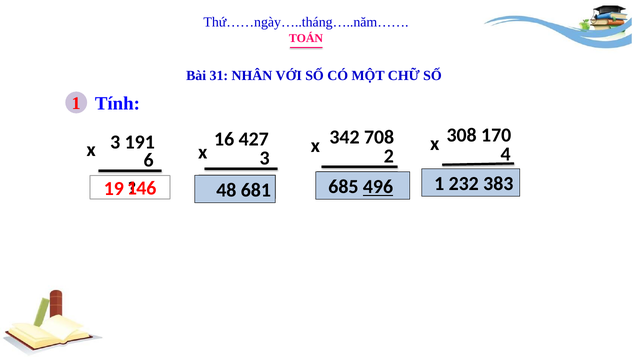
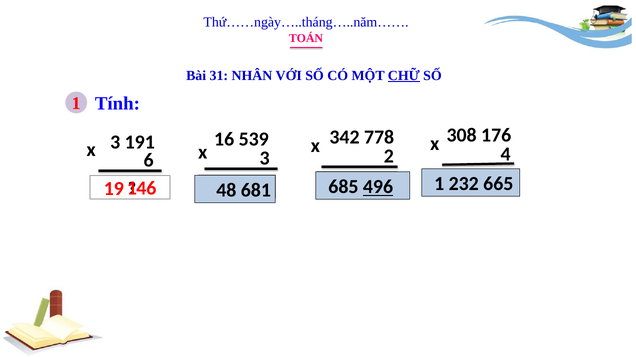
CHỮ underline: none -> present (404, 76)
170: 170 -> 176 (496, 135)
708: 708 -> 778 (379, 137)
427: 427 -> 539 (254, 139)
383: 383 -> 665 (498, 184)
